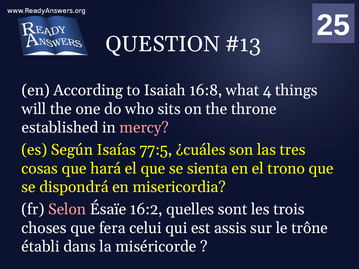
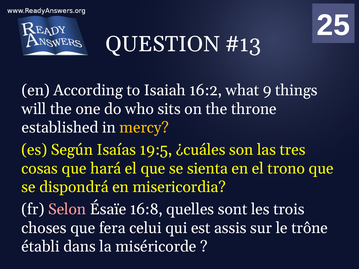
16:8: 16:8 -> 16:2 (206, 90)
4: 4 -> 9 (267, 90)
mercy colour: pink -> yellow (144, 128)
77:5: 77:5 -> 19:5 (156, 150)
16:2: 16:2 -> 16:8 (146, 210)
